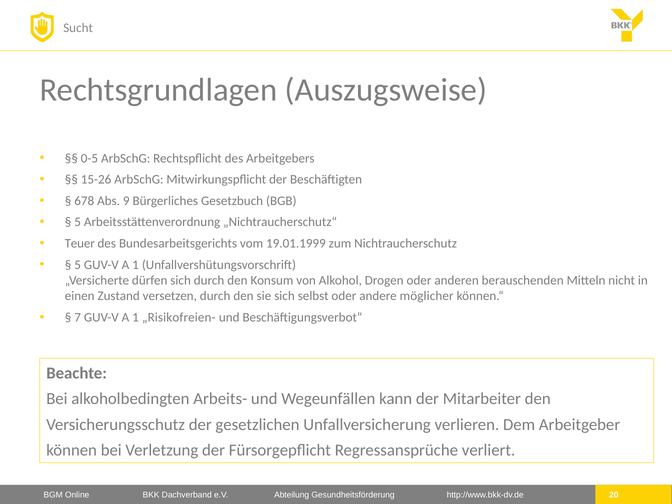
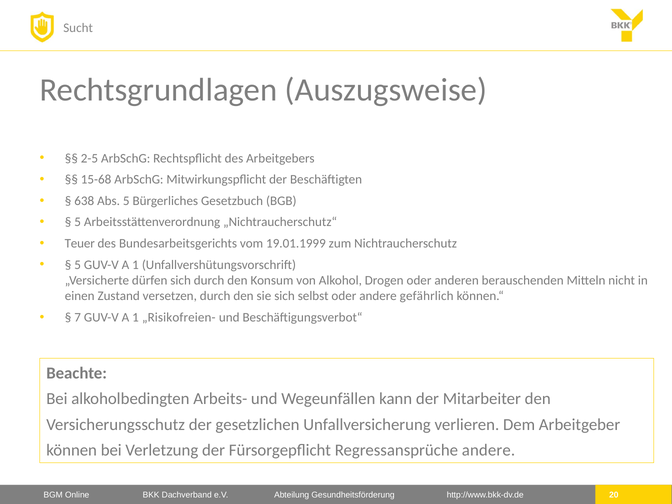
0-5: 0-5 -> 2-5 (89, 158)
15-26: 15-26 -> 15-68 (96, 180)
678: 678 -> 638 (84, 201)
Abs 9: 9 -> 5 (126, 201)
möglicher: möglicher -> gefährlich (427, 296)
Regressansprüche verliert: verliert -> andere (488, 450)
